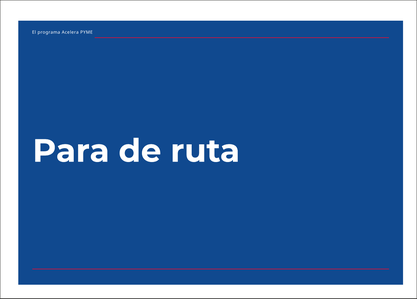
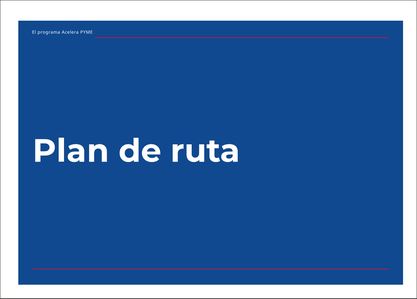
Para: Para -> Plan (71, 151)
